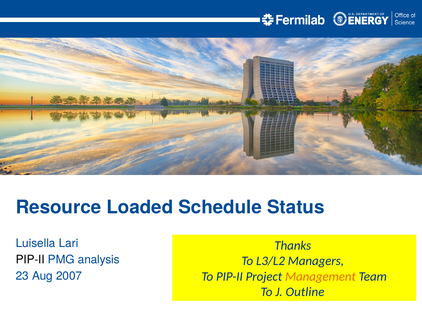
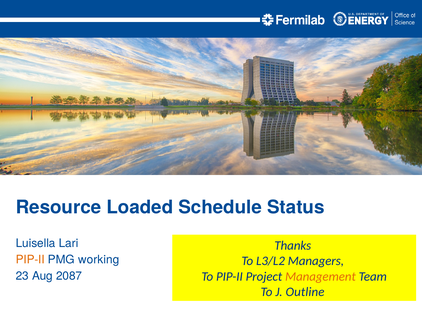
PIP-II colour: black -> orange (30, 259)
analysis: analysis -> working (99, 259)
2007: 2007 -> 2087 (69, 276)
